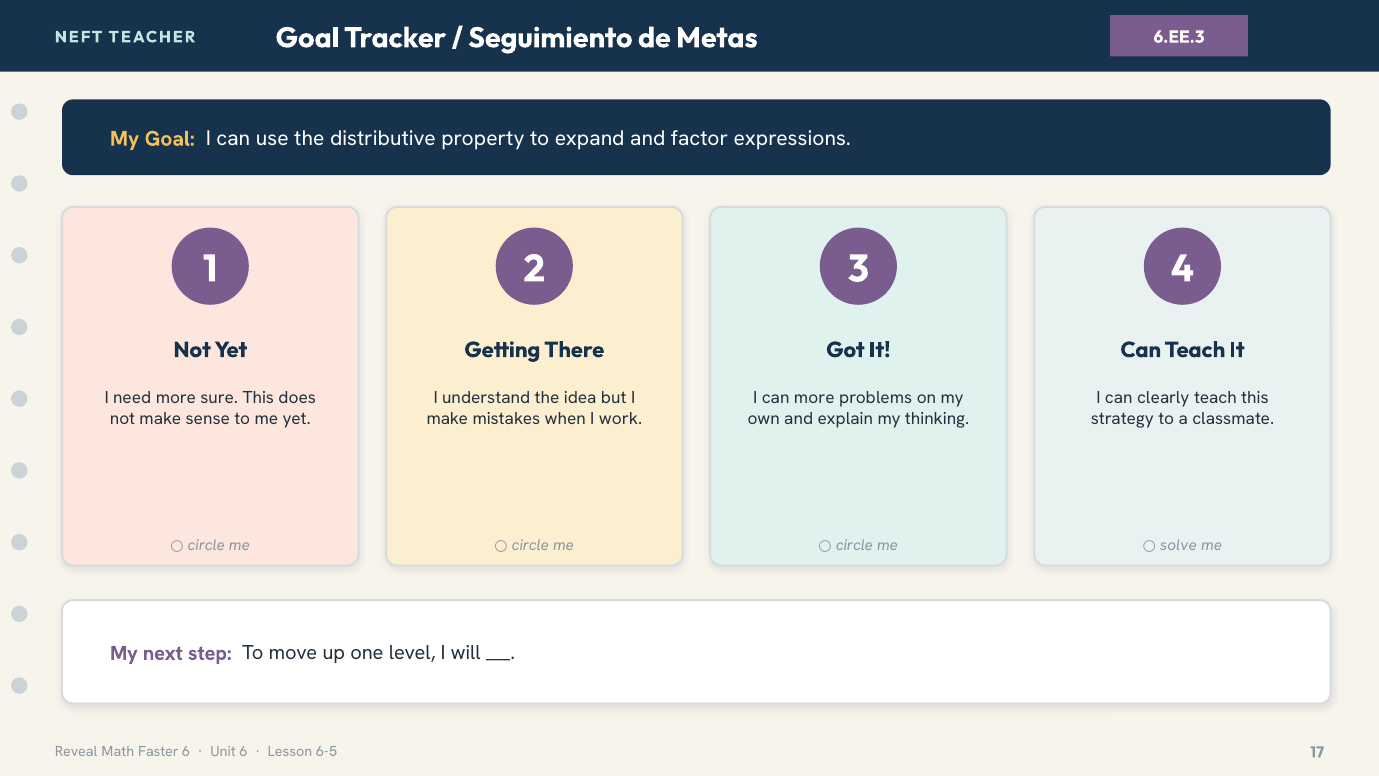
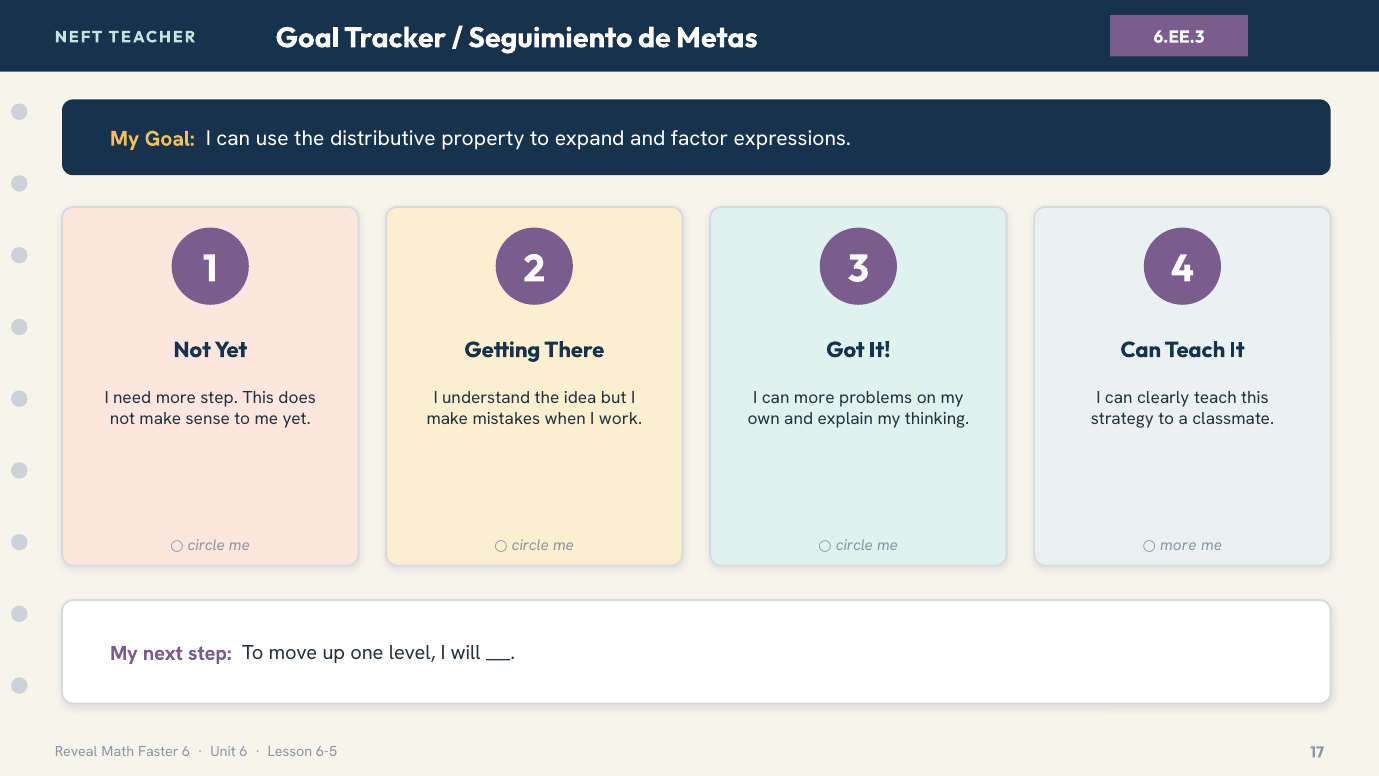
more sure: sure -> step (219, 398)
solve: solve -> more (1178, 546)
